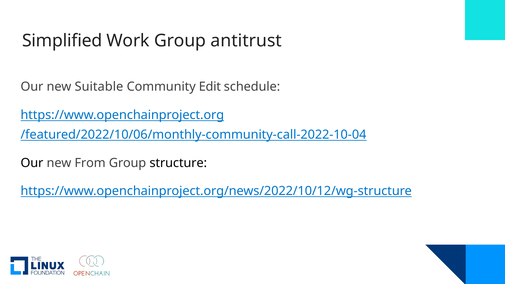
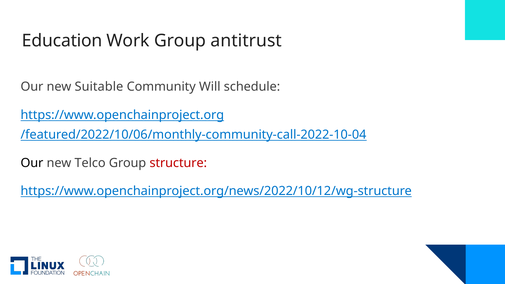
Simplified: Simplified -> Education (62, 41)
Edit: Edit -> Will (210, 87)
From: From -> Telco (90, 163)
structure colour: black -> red (178, 163)
